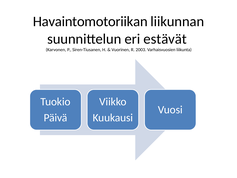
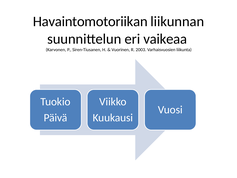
estävät: estävät -> vaikeaa (165, 39)
